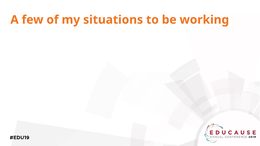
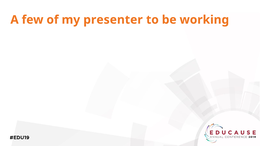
situations: situations -> presenter (113, 20)
